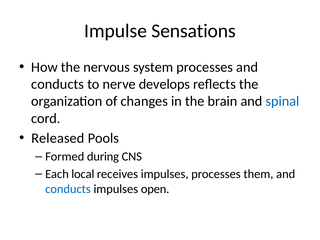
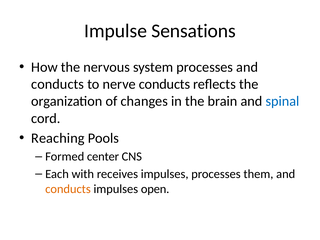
nerve develops: develops -> conducts (164, 84)
Released: Released -> Reaching (58, 138)
during: during -> center (103, 157)
local: local -> with (83, 174)
conducts colour: blue -> orange (68, 189)
